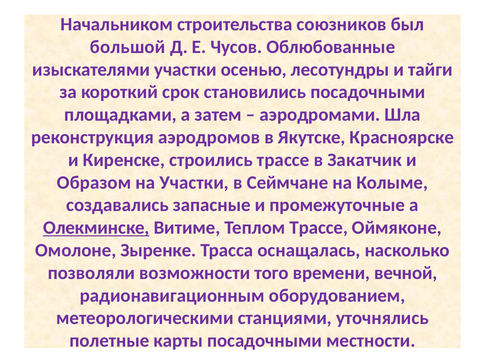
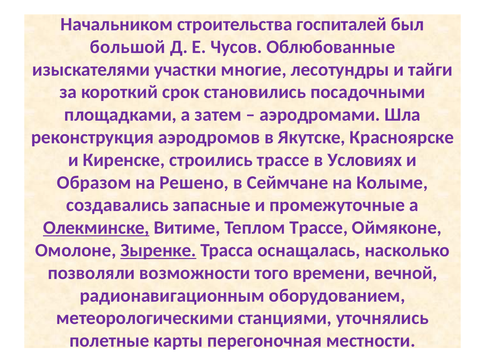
союзников: союзников -> госпиталей (342, 24)
осенью: осенью -> многие (254, 70)
Закатчик: Закатчик -> Условиях (365, 160)
на Участки: Участки -> Решено (194, 183)
Зыренке underline: none -> present (158, 251)
карты посадочными: посадочными -> перегоночная (265, 341)
